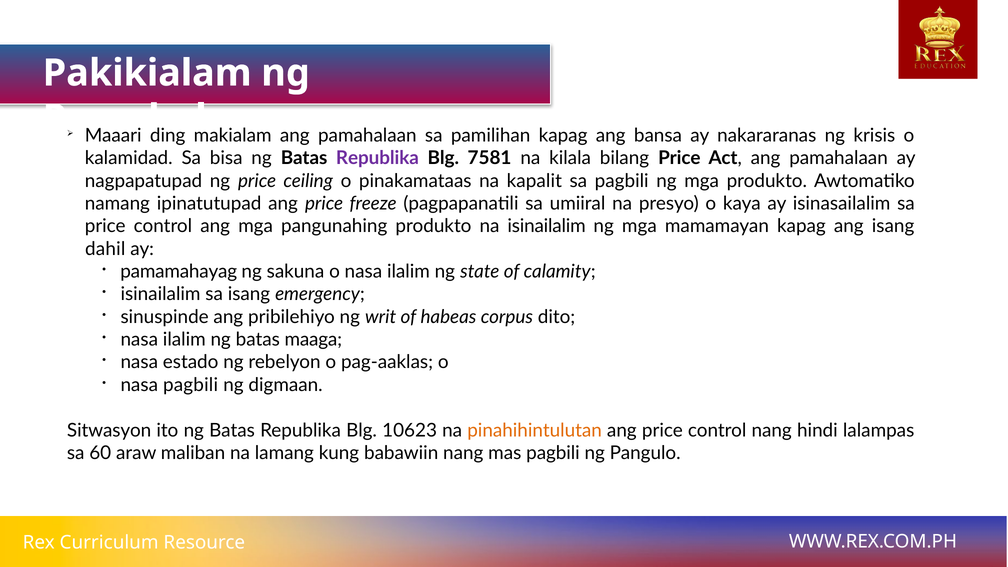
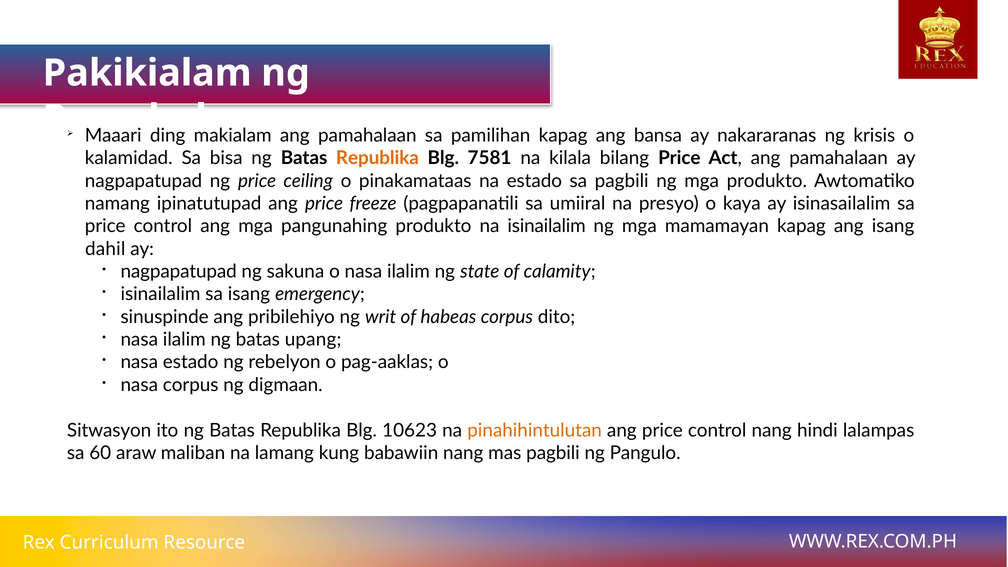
Republika colour: purple -> orange (377, 158)
na kapalit: kapalit -> estado (534, 181)
pamamahayag: pamamahayag -> nagpapatupad (179, 272)
maaga: maaga -> upang (313, 340)
nasa pagbili: pagbili -> corpus (191, 385)
